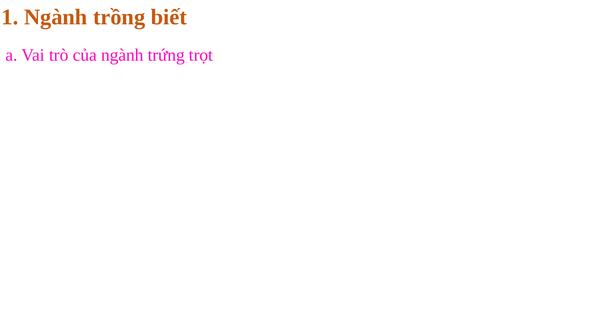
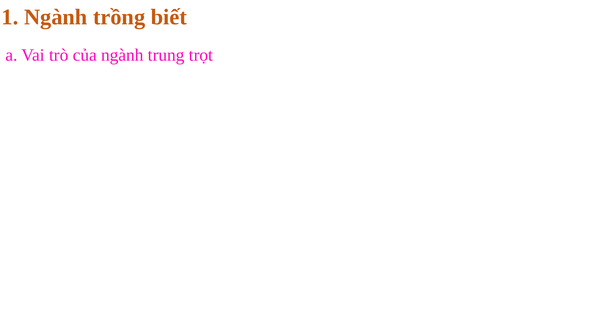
trứng: trứng -> trung (166, 55)
